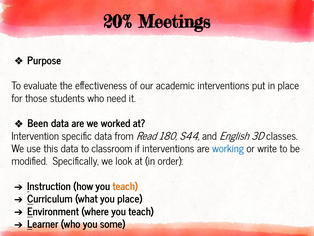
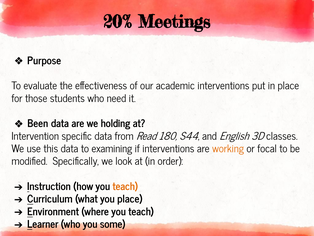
worked: worked -> holding (115, 124)
classroom: classroom -> examining (112, 149)
working colour: blue -> orange (228, 149)
write: write -> focal (267, 149)
